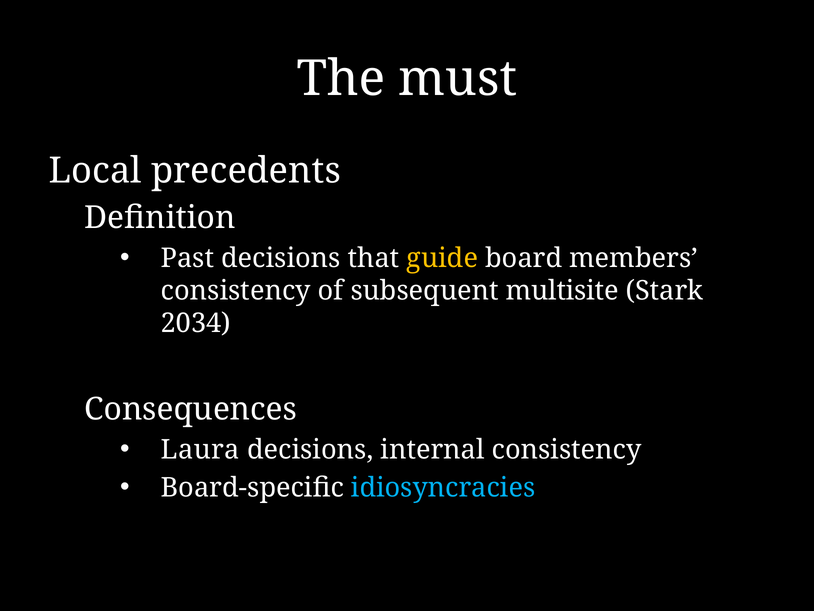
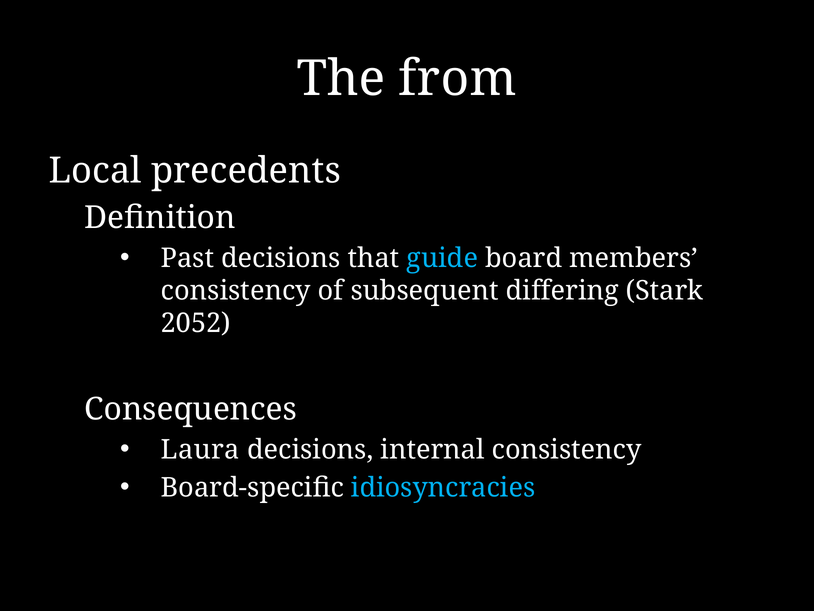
must: must -> from (457, 79)
guide colour: yellow -> light blue (442, 258)
multisite: multisite -> differing (562, 290)
2034: 2034 -> 2052 (196, 323)
